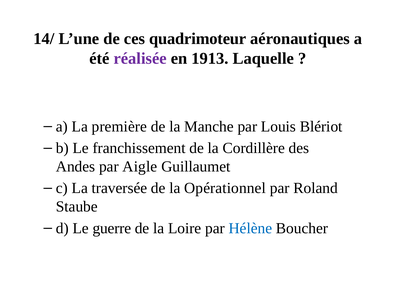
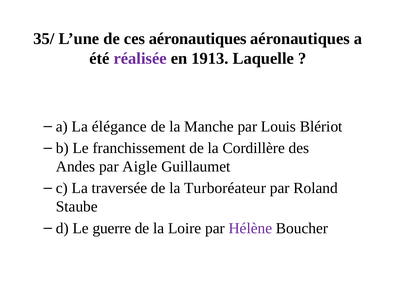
14/: 14/ -> 35/ (44, 39)
ces quadrimoteur: quadrimoteur -> aéronautiques (198, 39)
première: première -> élégance (119, 127)
Opérationnel: Opérationnel -> Turboréateur (225, 188)
Hélène colour: blue -> purple (250, 228)
